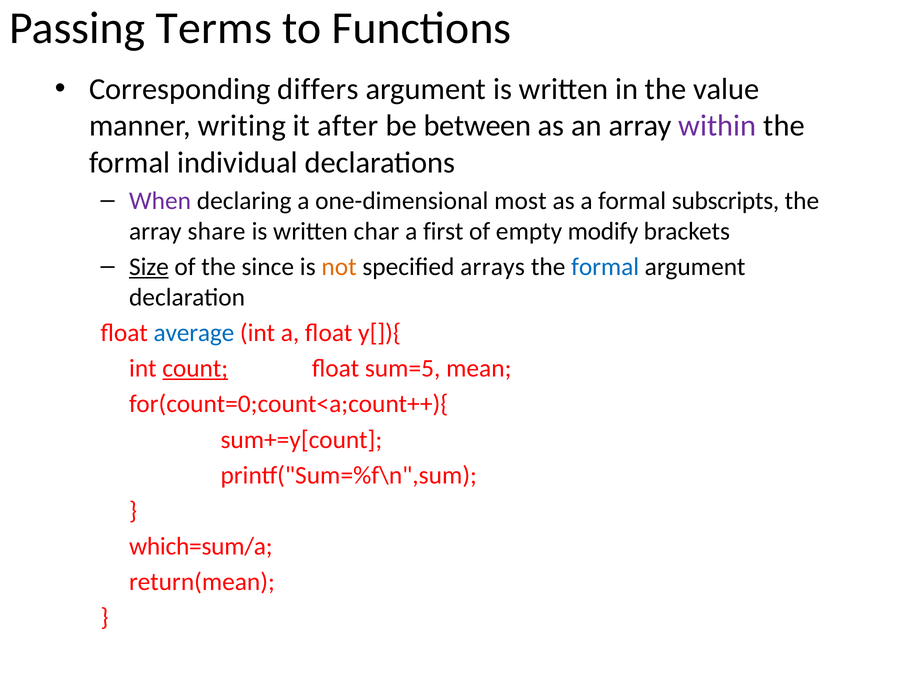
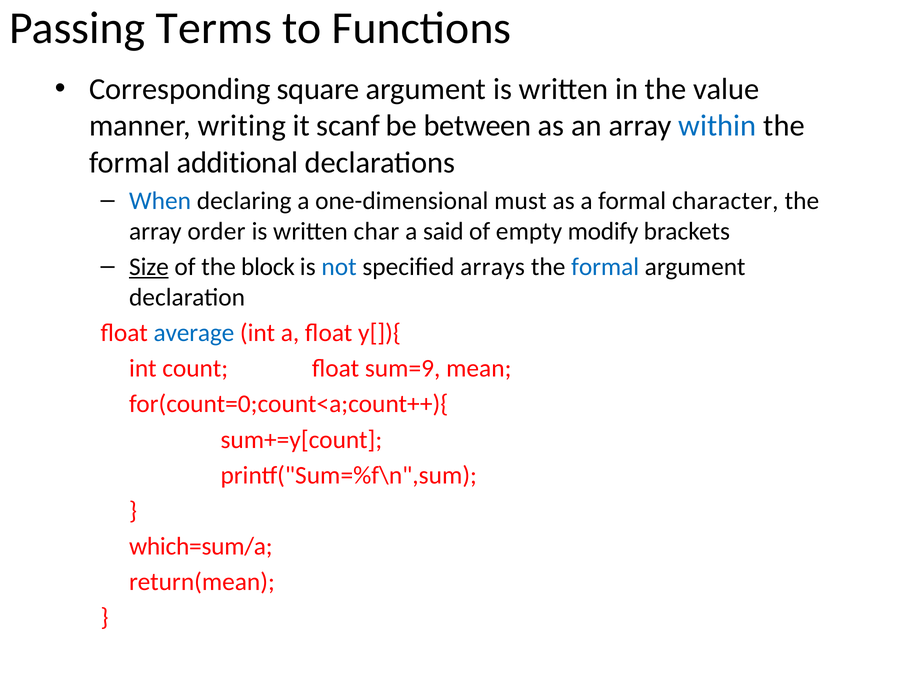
differs: differs -> square (318, 89)
after: after -> scanf (348, 126)
within colour: purple -> blue (717, 126)
individual: individual -> additional (238, 162)
When colour: purple -> blue (160, 201)
most: most -> must (520, 201)
subscripts: subscripts -> character (725, 201)
share: share -> order (216, 231)
first: first -> said (443, 231)
since: since -> block (268, 267)
not colour: orange -> blue (339, 267)
count underline: present -> none (195, 368)
sum=5: sum=5 -> sum=9 (403, 368)
